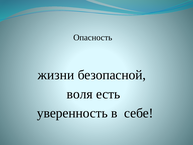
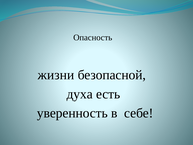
воля: воля -> духа (80, 94)
